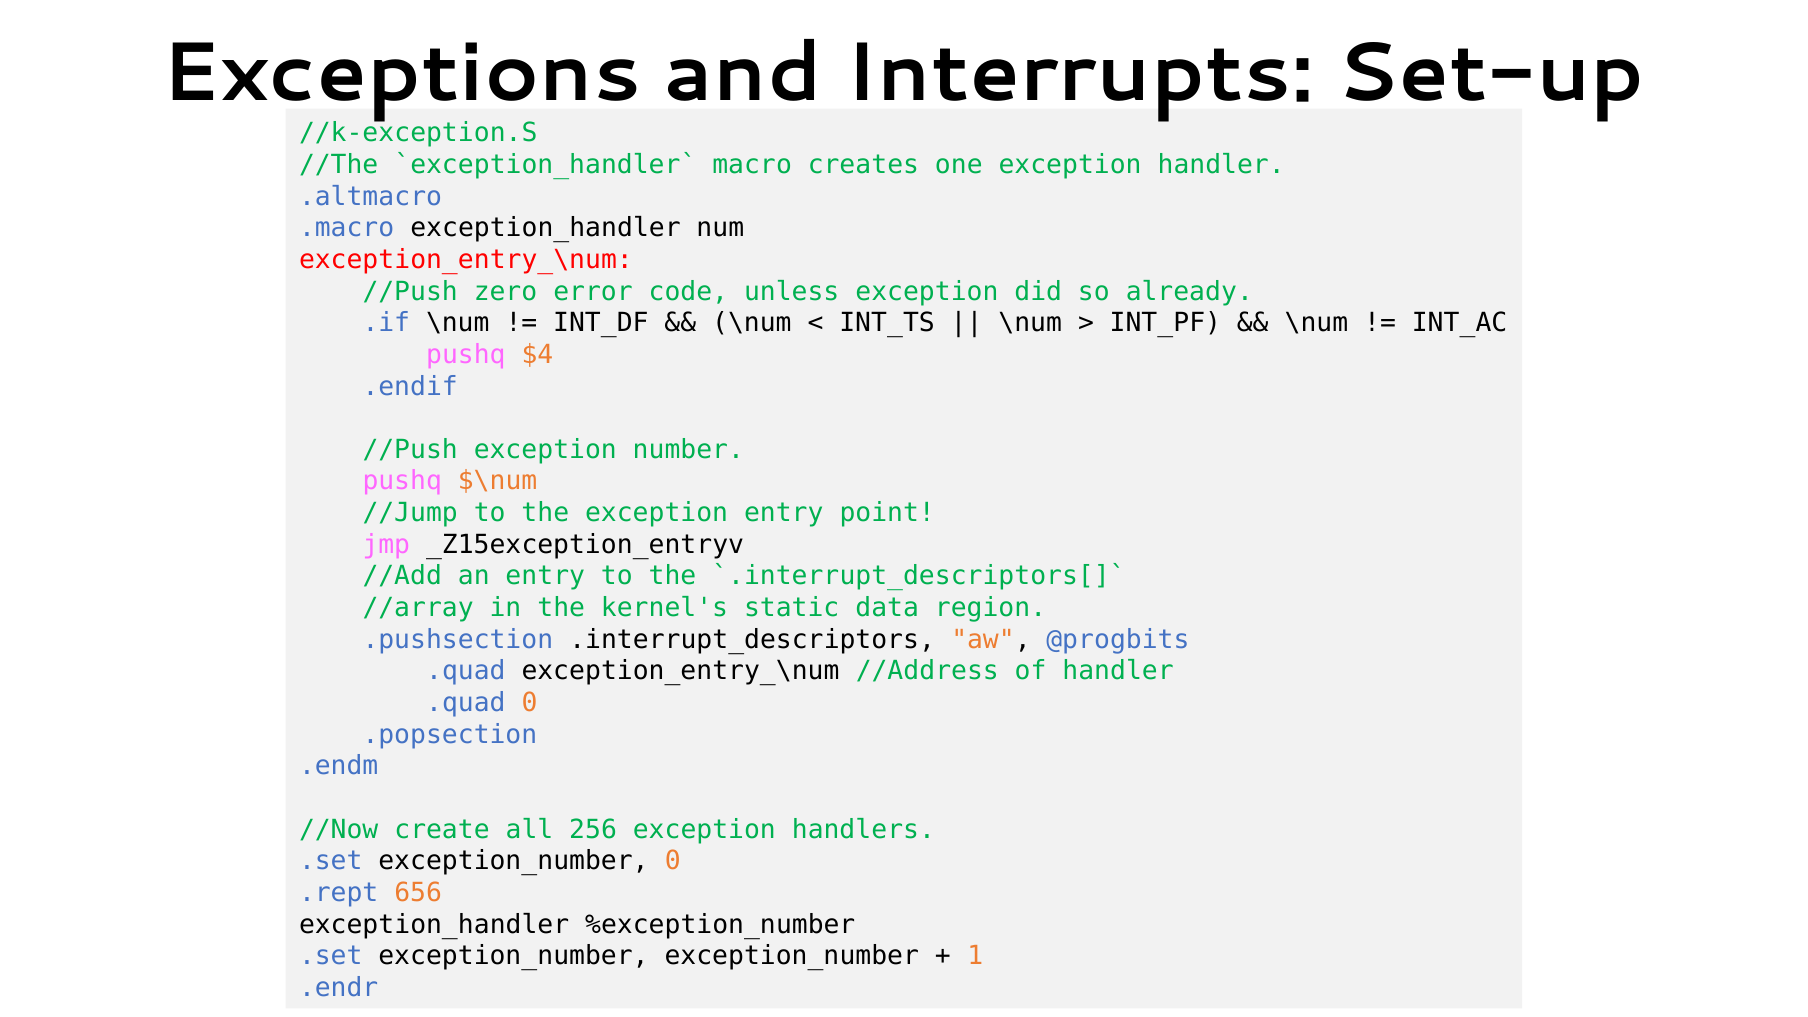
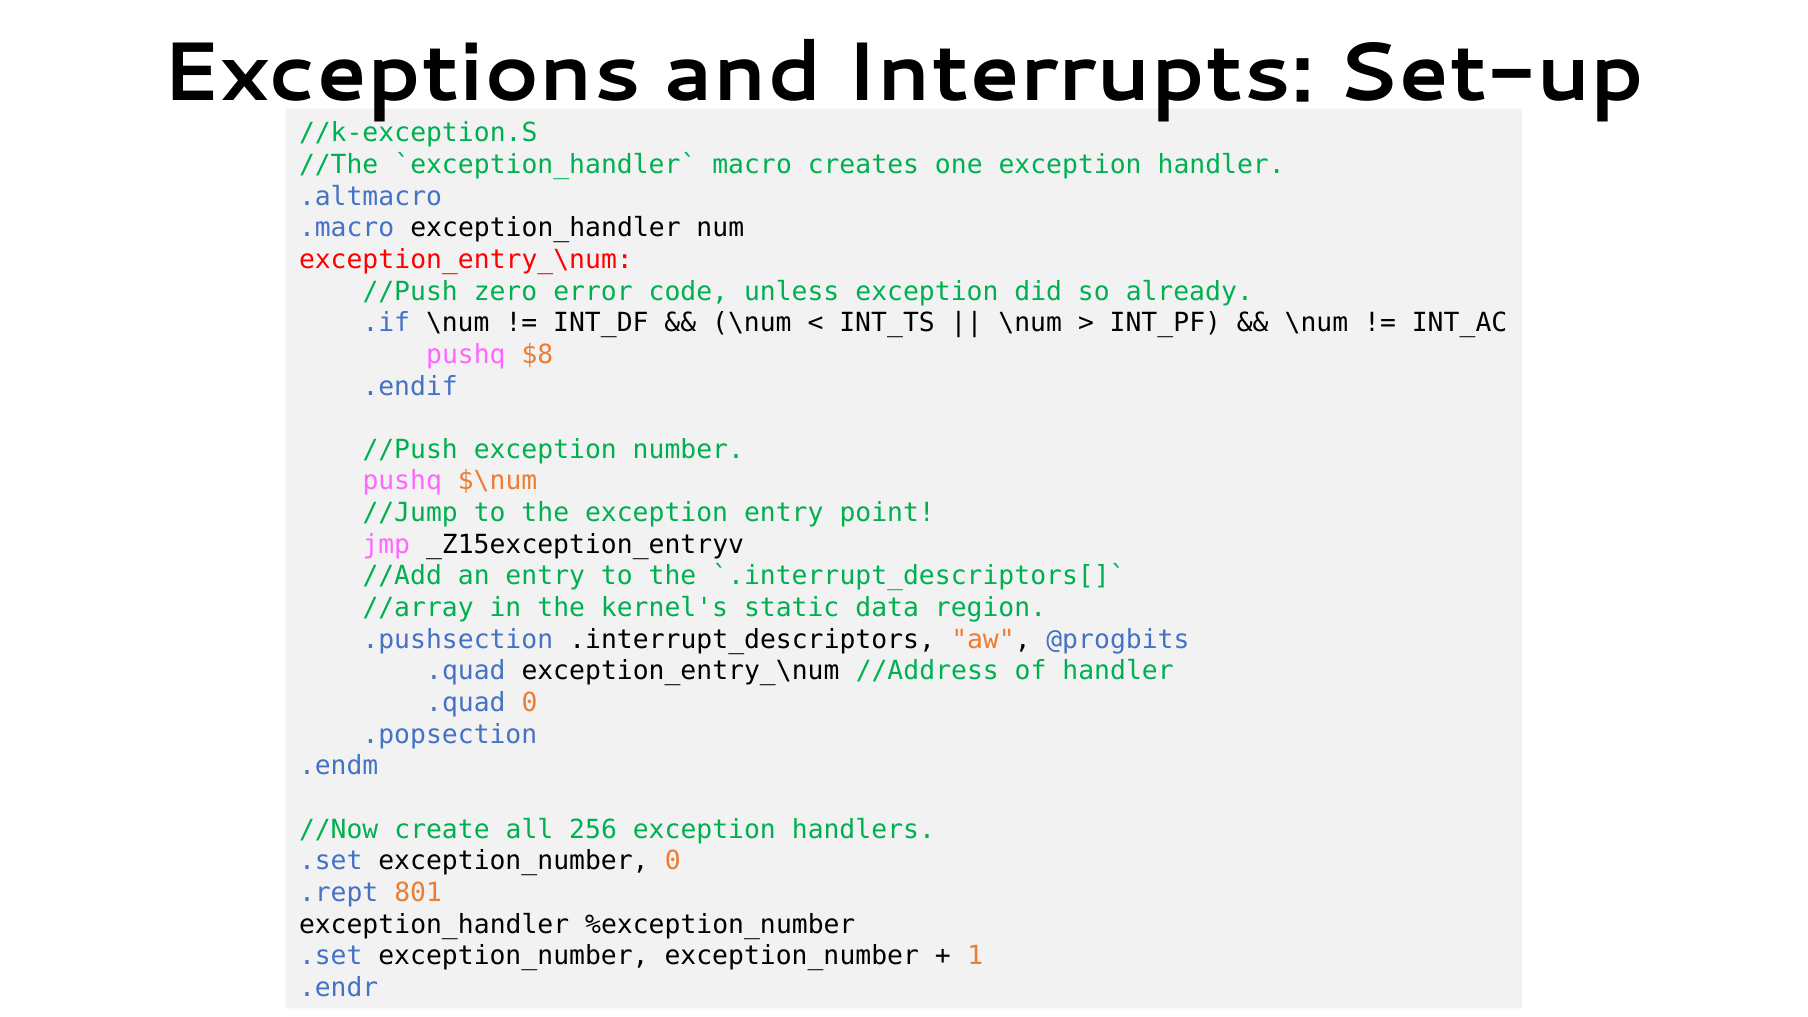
$4: $4 -> $8 (537, 355)
656: 656 -> 801 (418, 893)
